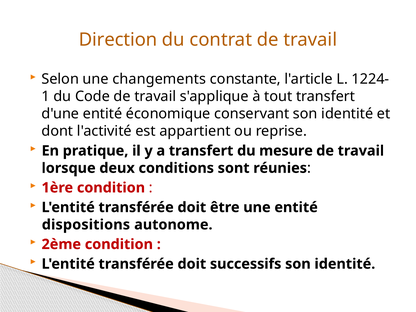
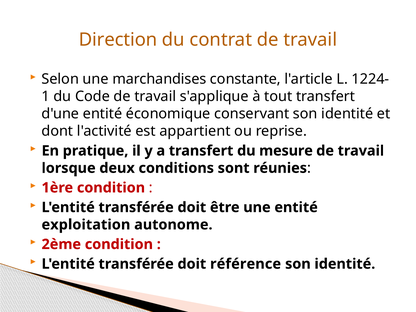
changements: changements -> marchandises (159, 79)
dispositions: dispositions -> exploitation (86, 225)
successifs: successifs -> référence (246, 264)
